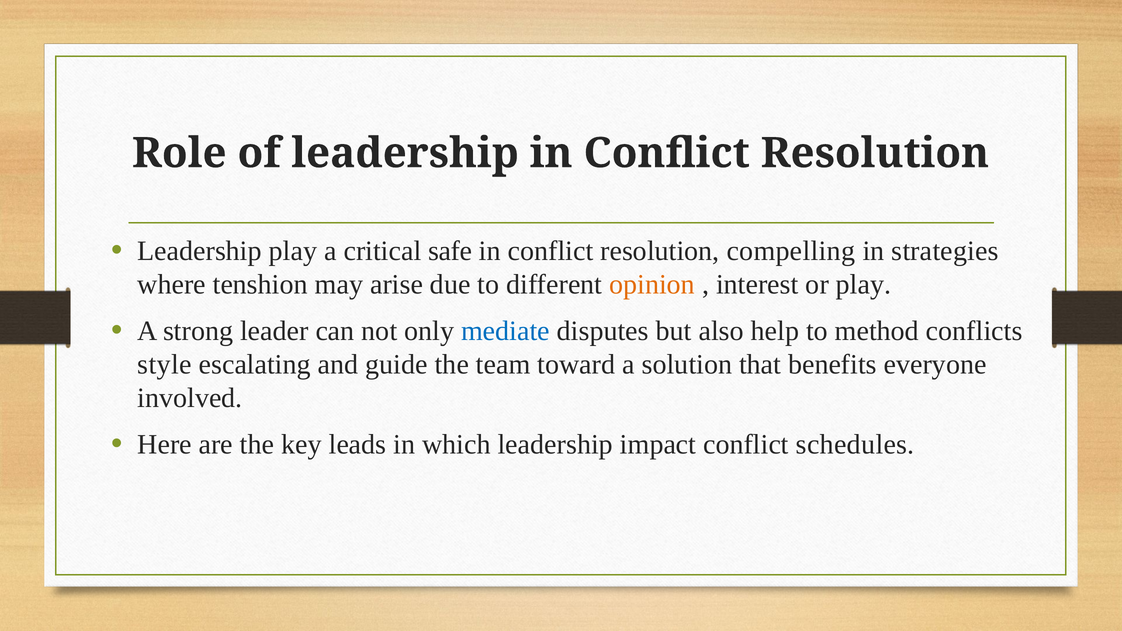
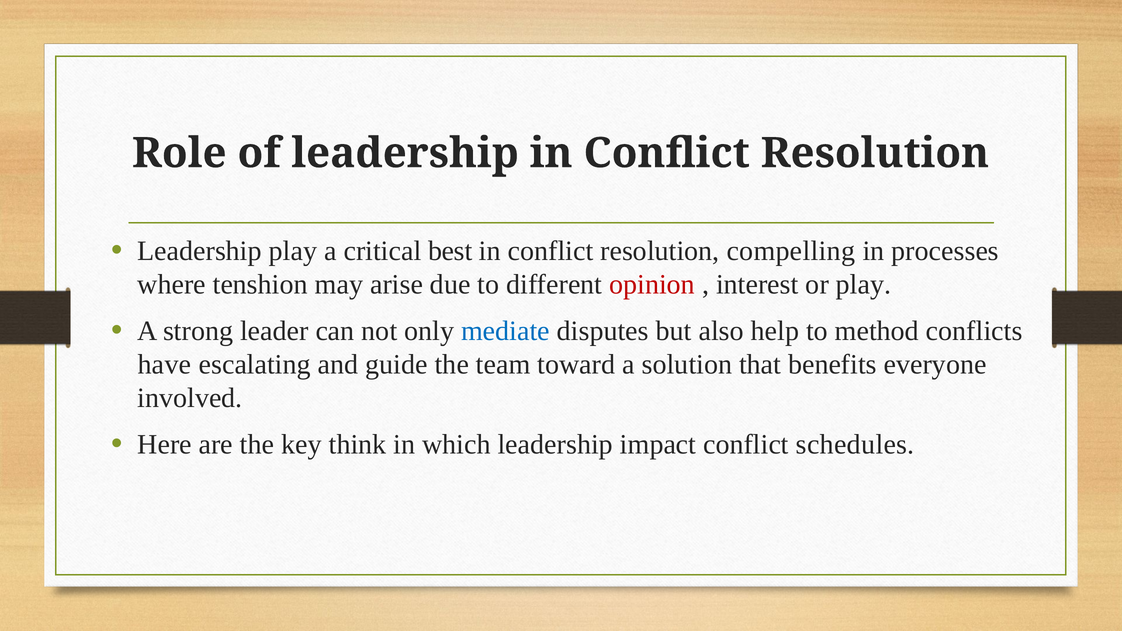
safe: safe -> best (450, 251)
strategies: strategies -> processes (945, 251)
opinion colour: orange -> red (652, 285)
style: style -> have (164, 365)
leads: leads -> think (358, 445)
